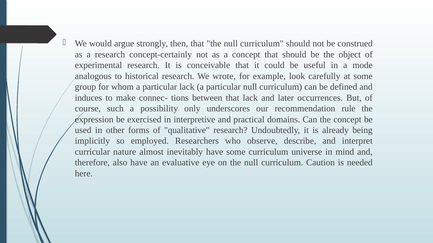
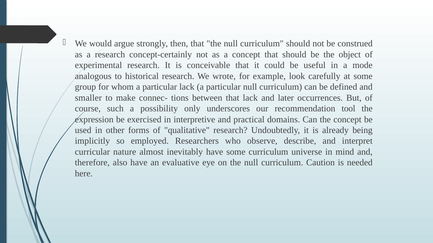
induces: induces -> smaller (88, 98)
rule: rule -> tool (349, 109)
